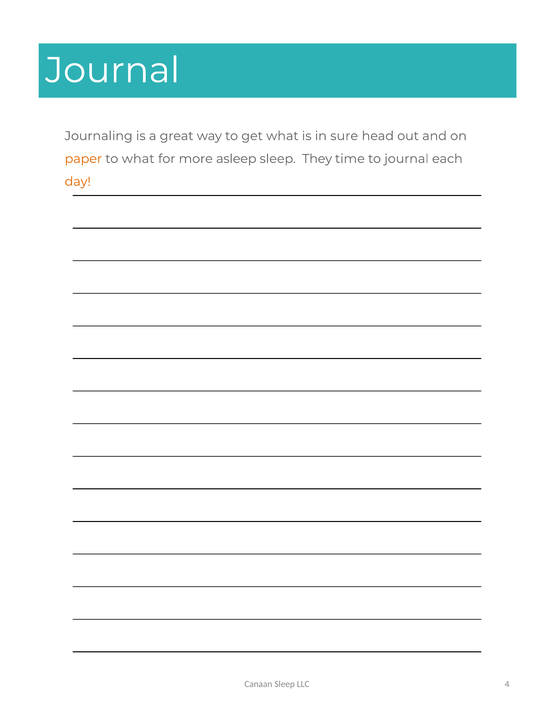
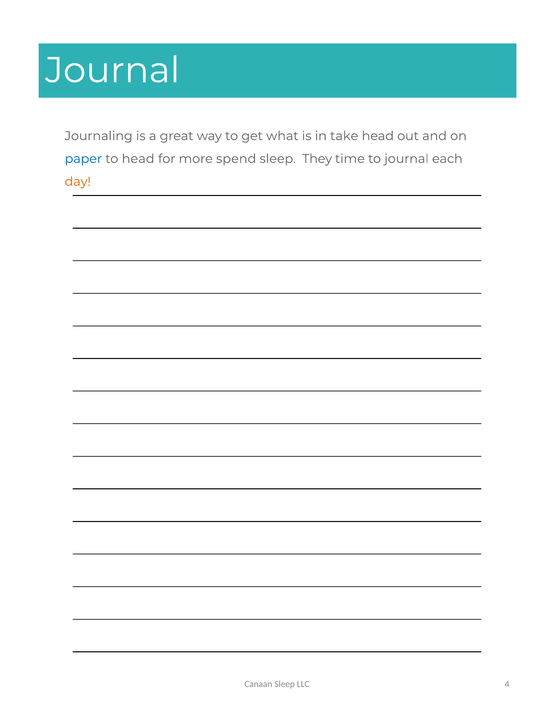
sure: sure -> take (344, 136)
paper colour: orange -> blue (83, 159)
to what: what -> head (138, 159)
asleep: asleep -> spend (236, 159)
